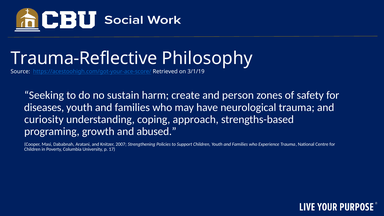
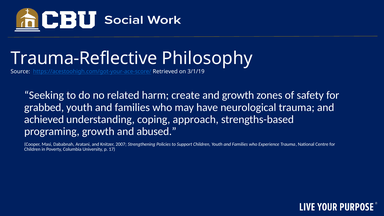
sustain: sustain -> related (123, 95)
and person: person -> growth (238, 95)
diseases: diseases -> grabbed (44, 107)
curiosity: curiosity -> achieved (44, 119)
